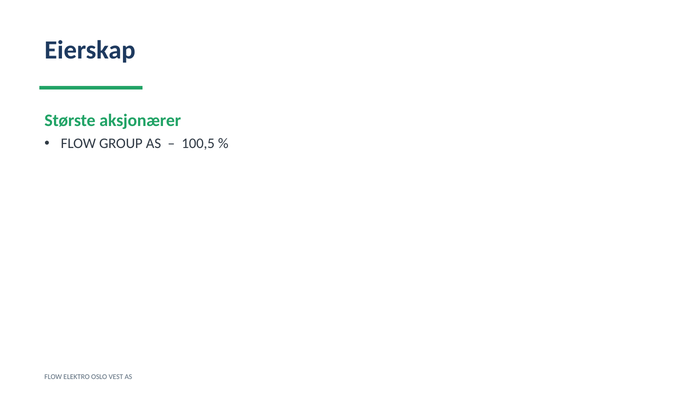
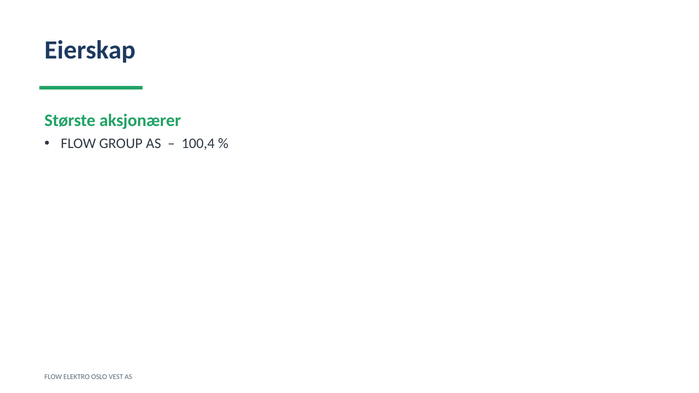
100,5: 100,5 -> 100,4 (198, 144)
